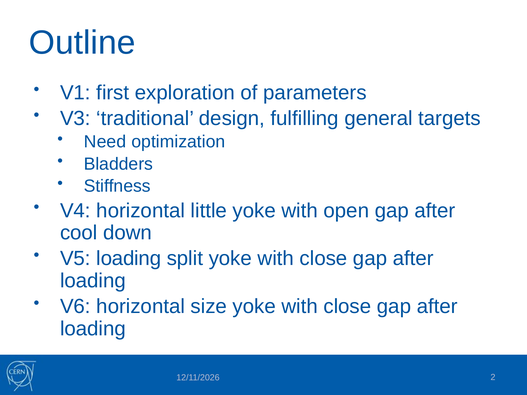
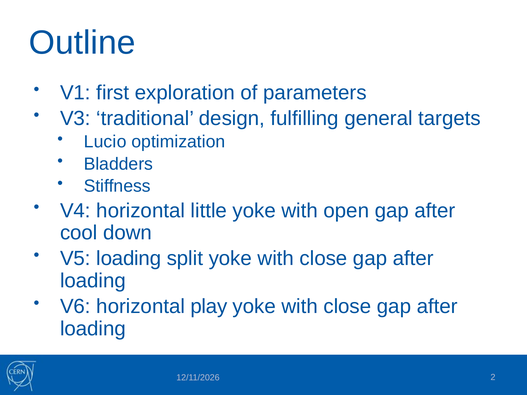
Need: Need -> Lucio (105, 142)
size: size -> play (209, 307)
